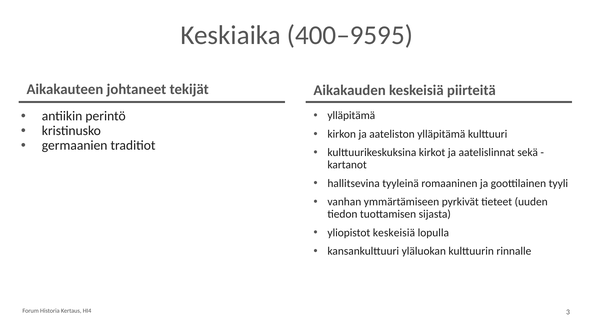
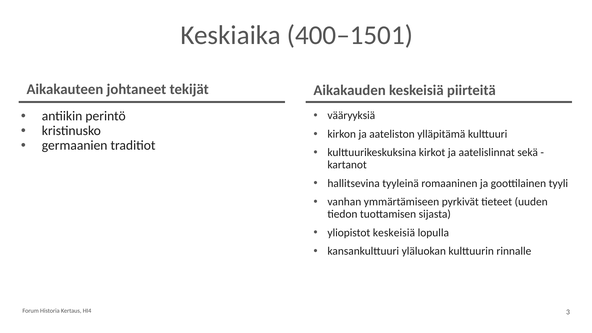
400–9595: 400–9595 -> 400–1501 (350, 35)
ylläpitämä: ylläpitämä -> vääryyksiä (351, 116)
